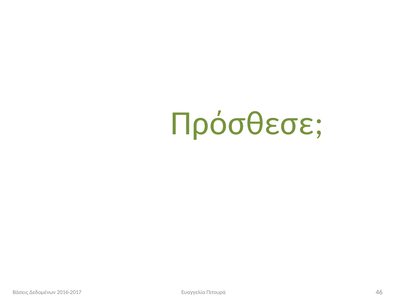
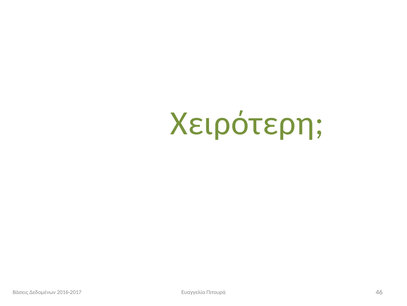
Πρόσθεσε: Πρόσθεσε -> Χειρότερη (247, 123)
